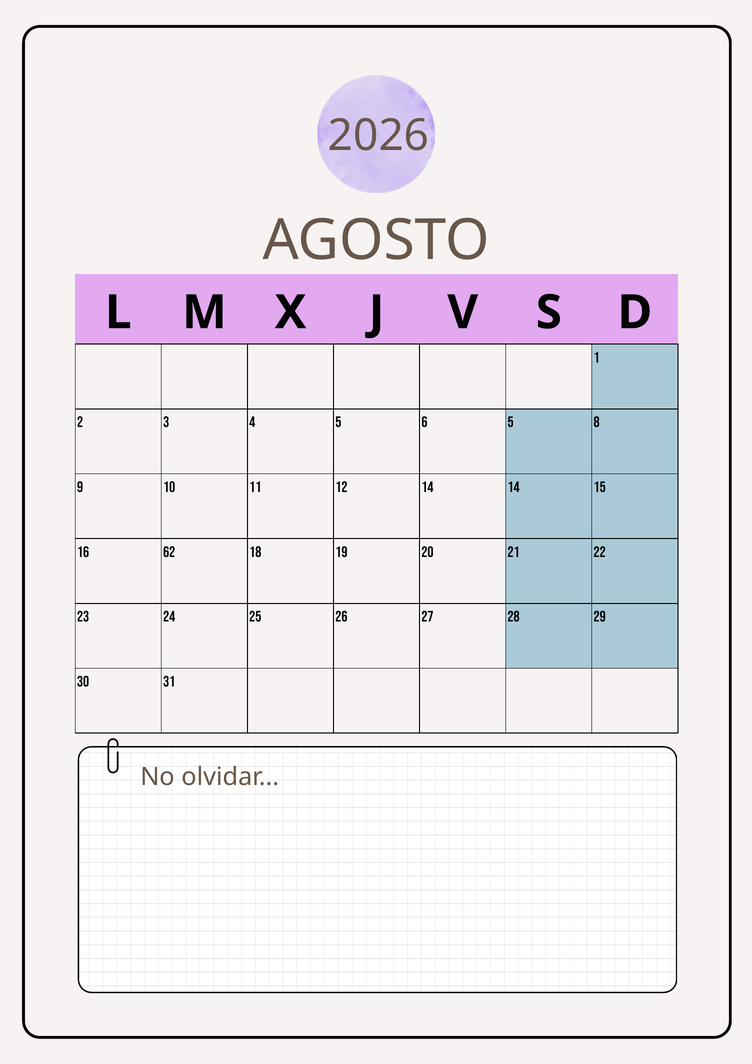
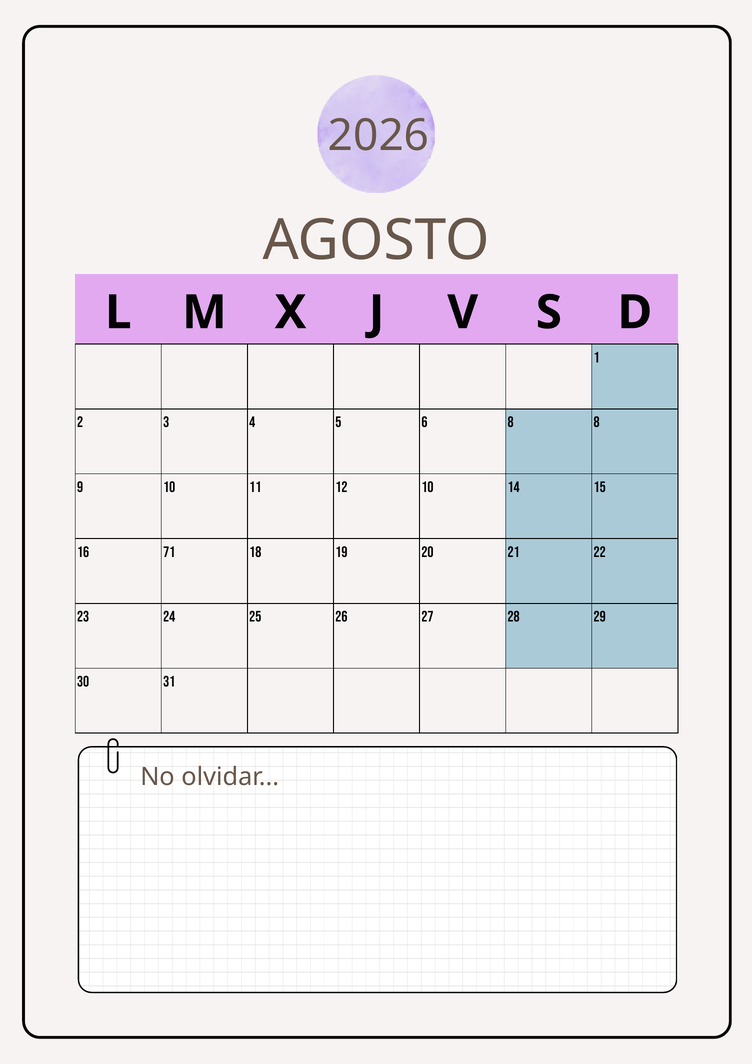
6 5: 5 -> 8 (511, 422)
12 14: 14 -> 10 (427, 487)
62: 62 -> 71 (169, 552)
